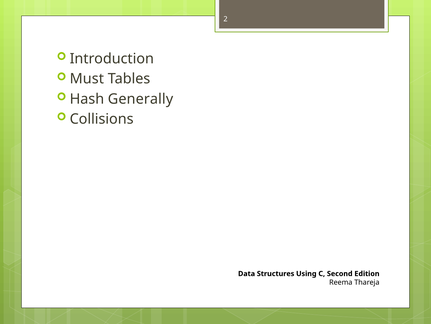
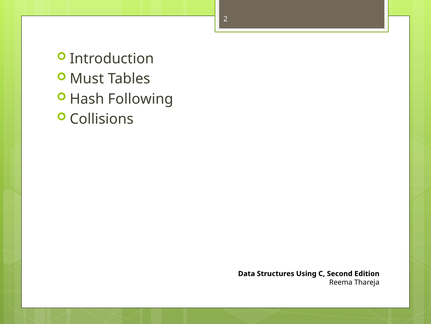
Generally: Generally -> Following (141, 99)
